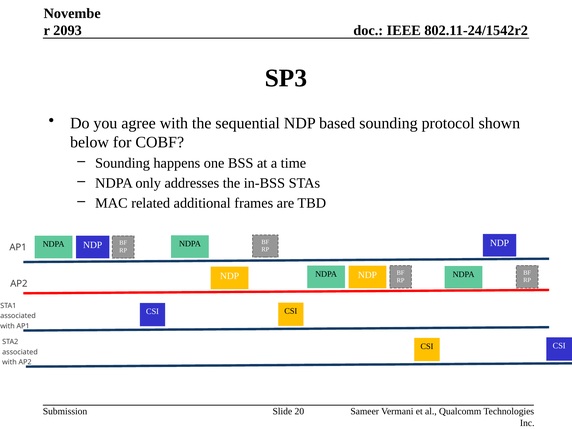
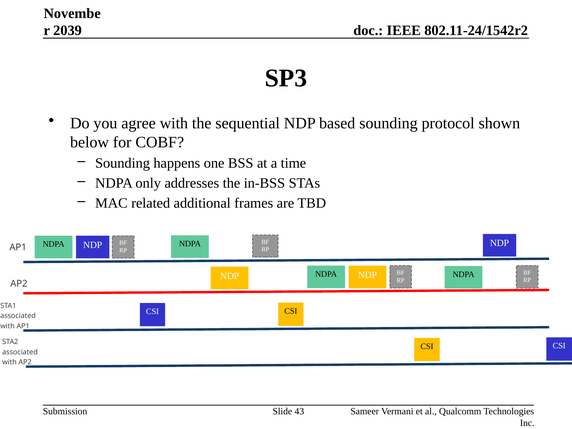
2093: 2093 -> 2039 (68, 31)
20: 20 -> 43 (299, 411)
